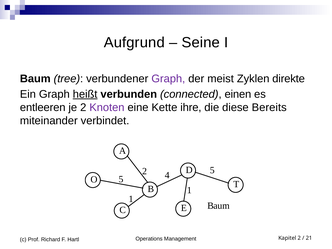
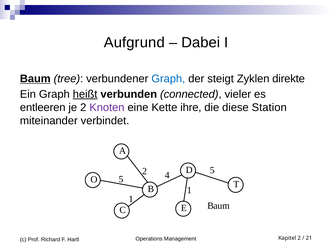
Seine: Seine -> Dabei (201, 43)
Baum underline: none -> present (35, 79)
Graph colour: purple -> blue (168, 79)
meist: meist -> steigt (221, 79)
einen: einen -> vieler (238, 94)
Bereits: Bereits -> Station (269, 107)
